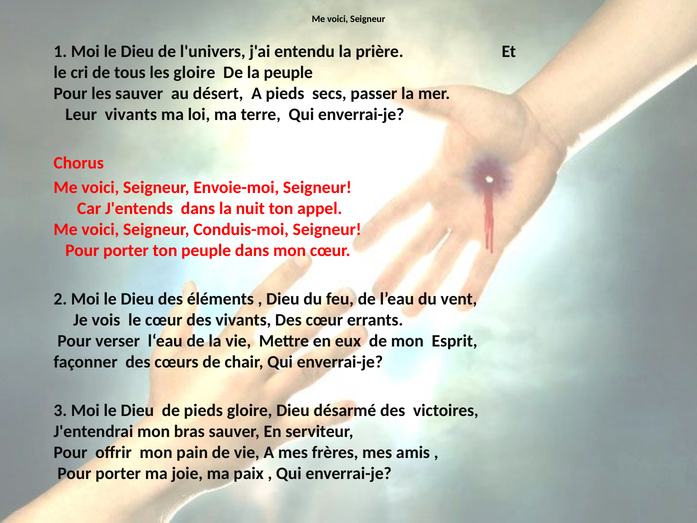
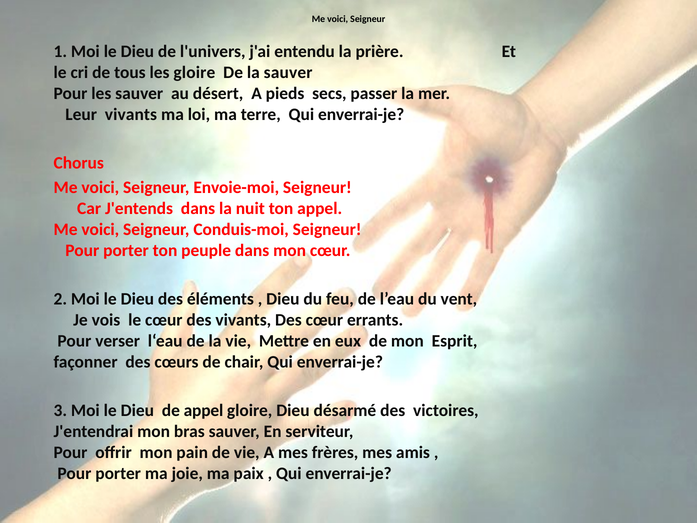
la peuple: peuple -> sauver (288, 72)
de pieds: pieds -> appel (203, 410)
